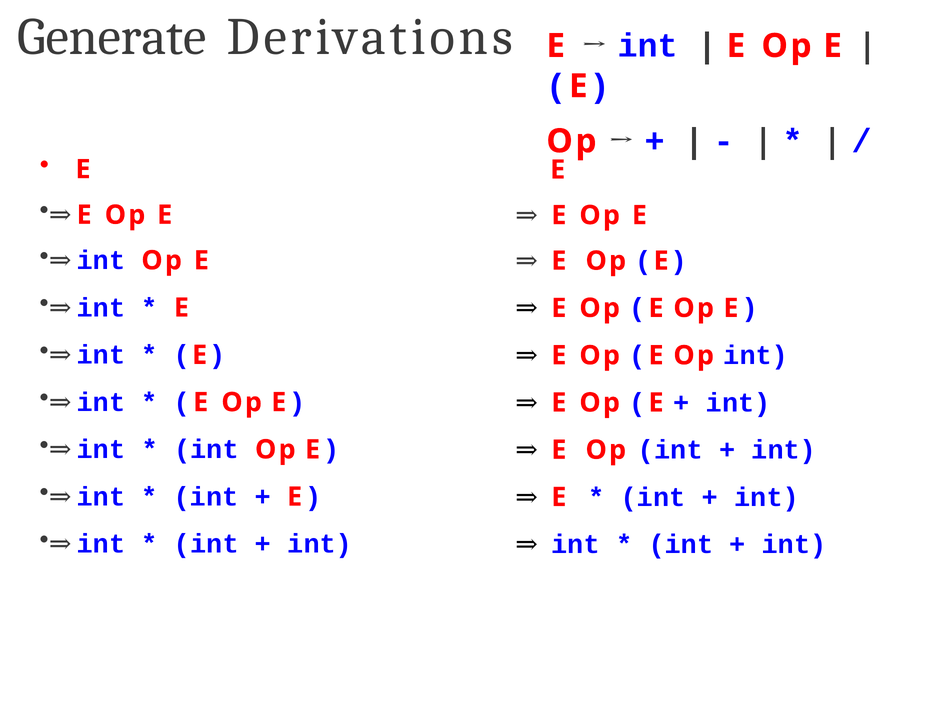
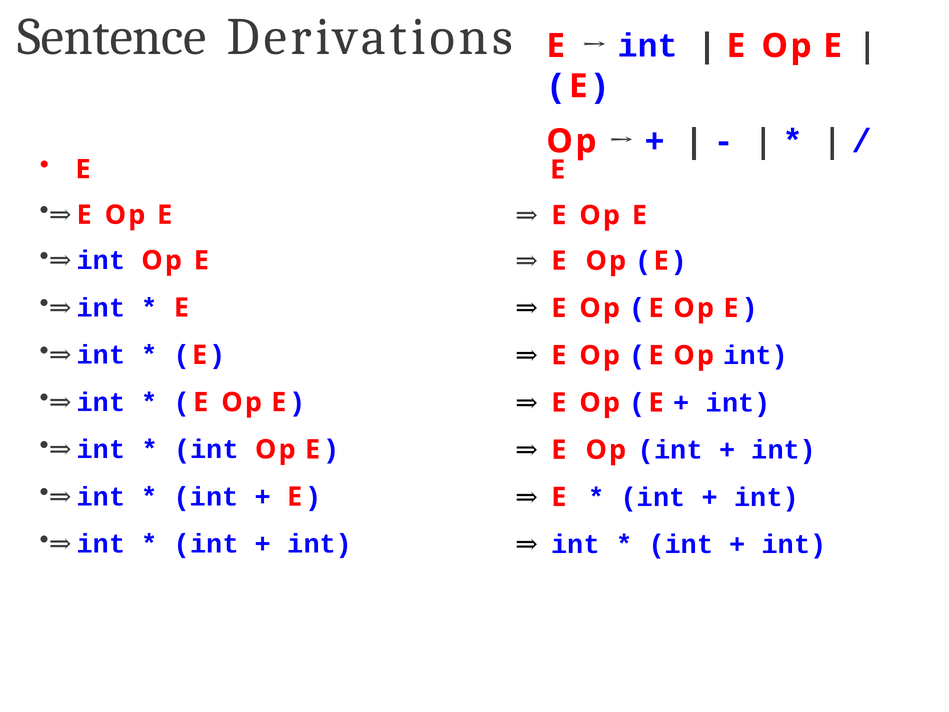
Generate: Generate -> Sentence (112, 37)
